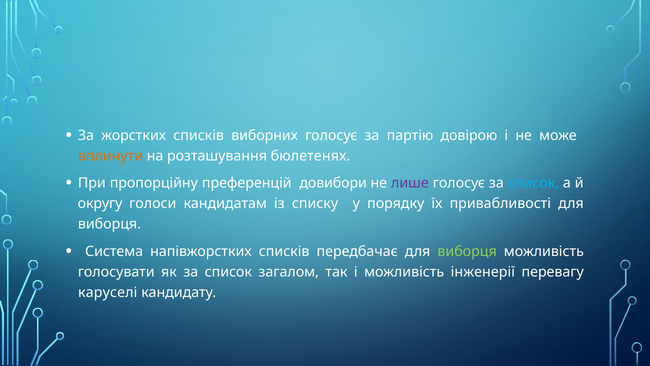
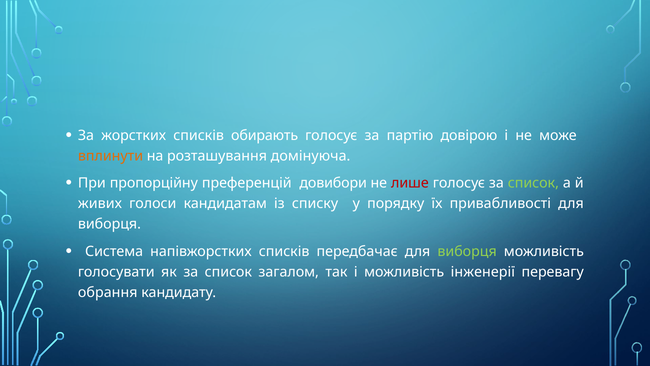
виборних: виборних -> обирають (265, 135)
бюлетенях: бюлетенях -> домінуюча (311, 156)
лише colour: purple -> red (410, 183)
список colour: light blue -> light green (533, 183)
округу: округу -> живих (100, 203)
каруселі: каруселі -> обрання (108, 292)
